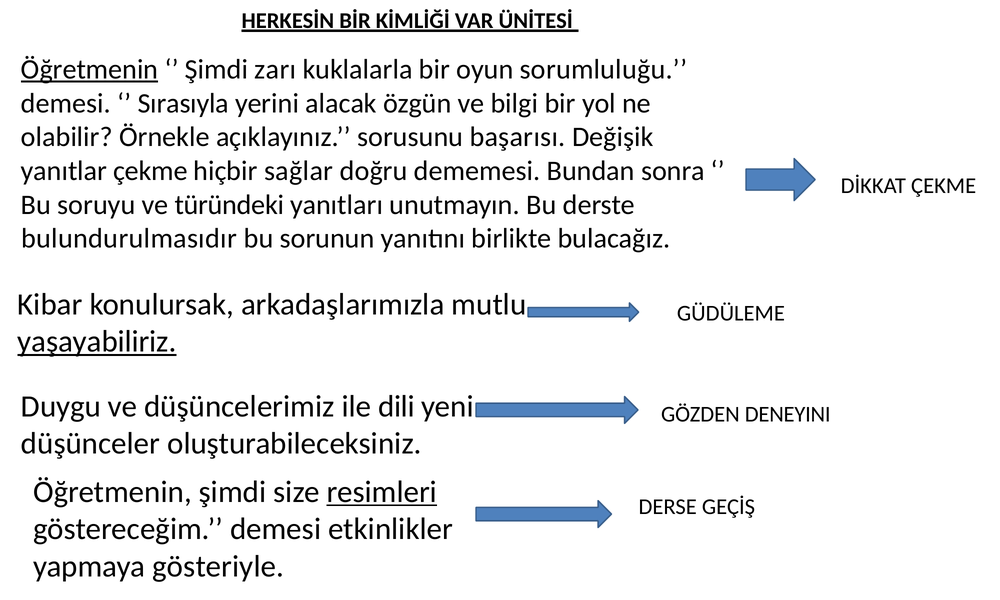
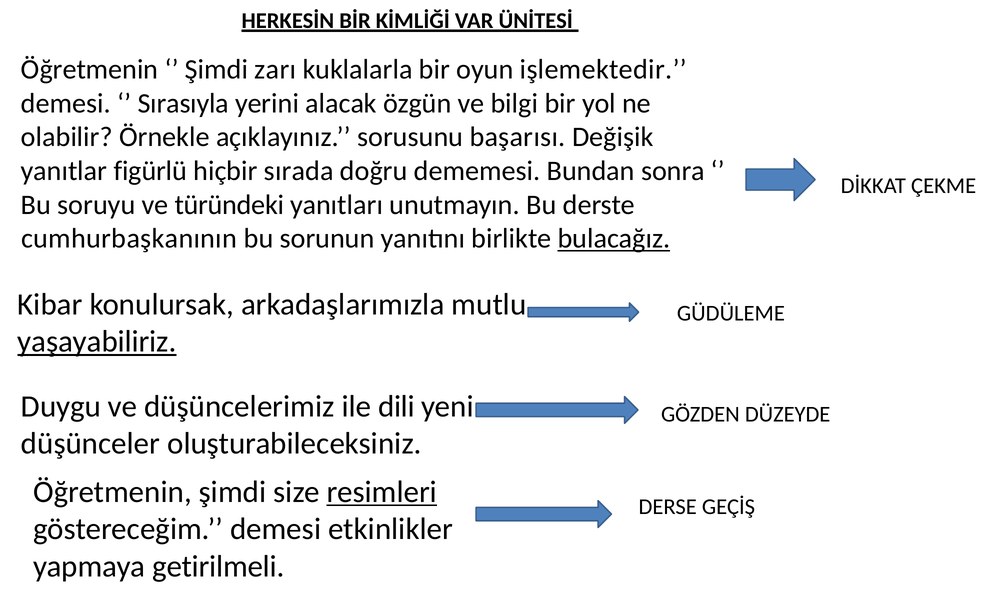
Öğretmenin underline: present -> none (90, 69)
sorumluluğu: sorumluluğu -> işlemektedir (603, 69)
yanıtlar çekme: çekme -> figürlü (150, 171)
sağlar: sağlar -> sırada (299, 171)
bulundurulmasıdır: bulundurulmasıdır -> cumhurbaşkanının (129, 239)
bulacağız underline: none -> present (614, 239)
DENEYINI: DENEYINI -> DÜZEYDE (788, 414)
gösteriyle: gösteriyle -> getirilmeli (218, 566)
